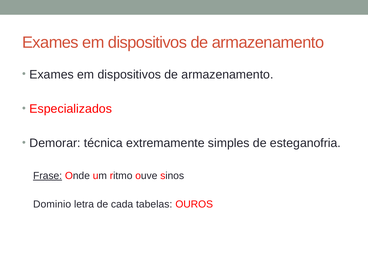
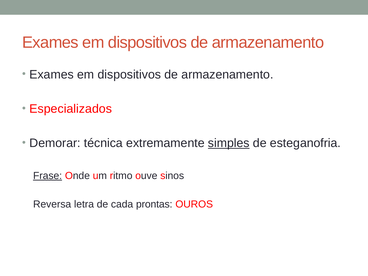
simples underline: none -> present (229, 143)
Dominio: Dominio -> Reversa (52, 204)
tabelas: tabelas -> prontas (154, 204)
